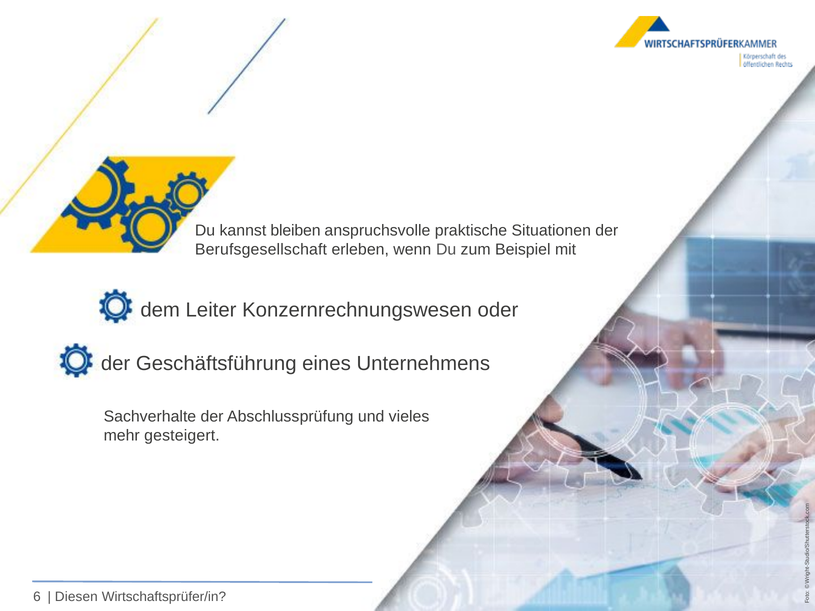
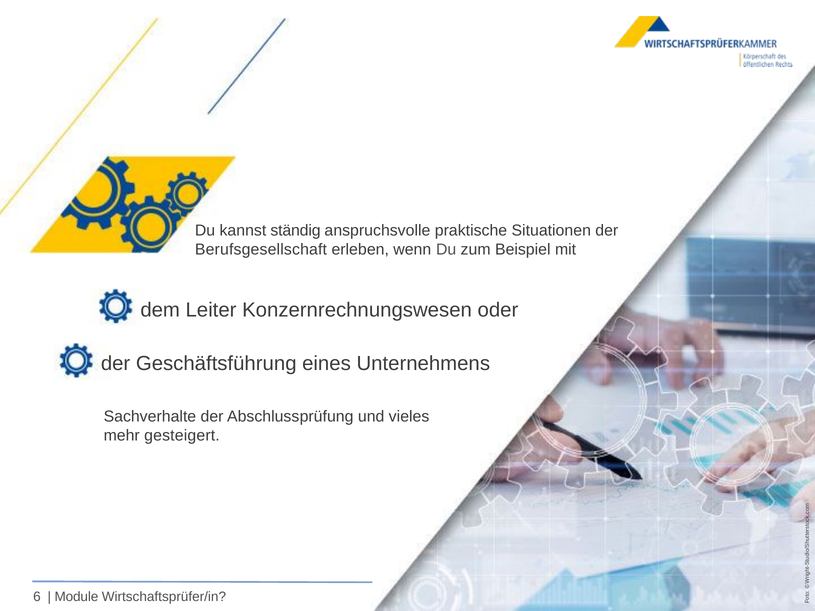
bleiben: bleiben -> ständig (296, 230)
Diesen: Diesen -> Module (76, 597)
